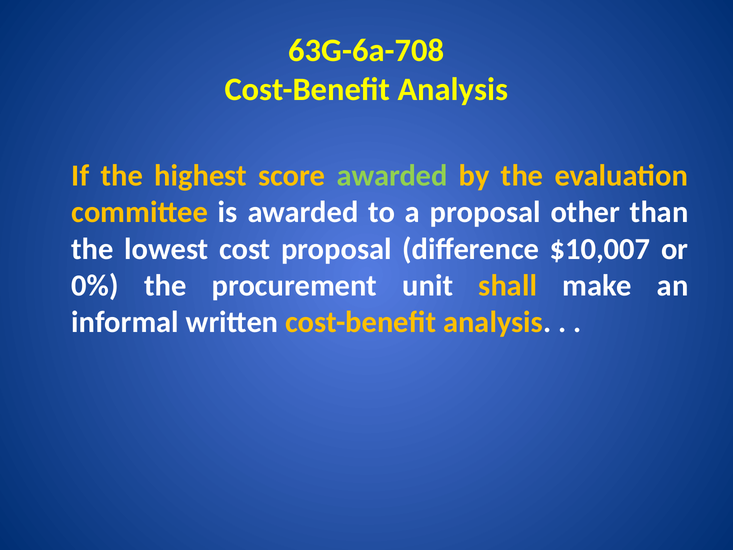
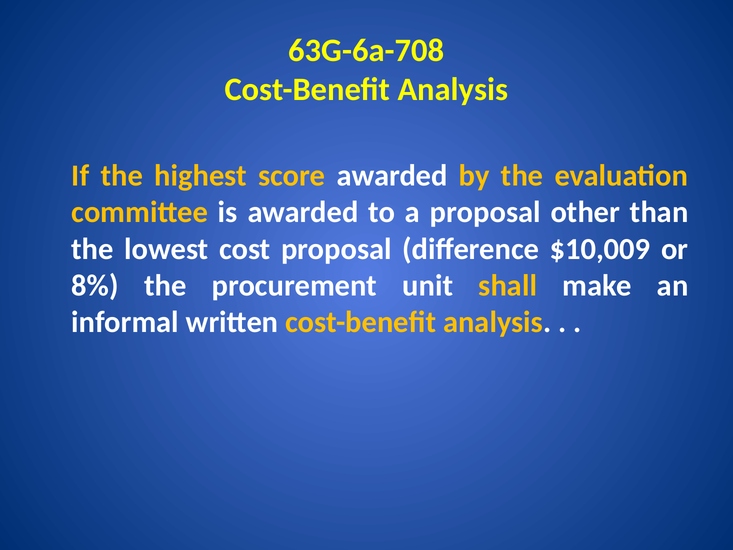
awarded colour: light green -> white (392, 176)
$10,007: $10,007 -> $10,009 (600, 249)
0%: 0% -> 8% (95, 286)
